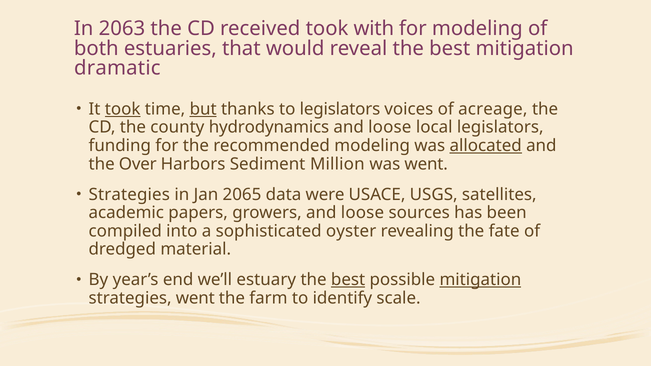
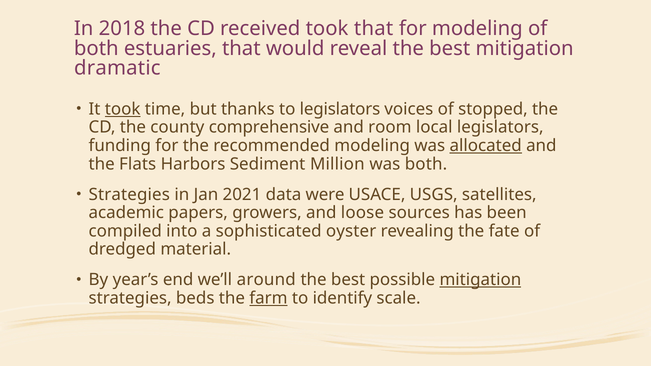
2063: 2063 -> 2018 (122, 29)
took with: with -> that (374, 29)
but underline: present -> none (203, 109)
acreage: acreage -> stopped (493, 109)
hydrodynamics: hydrodynamics -> comprehensive (269, 127)
loose: loose -> room (390, 127)
Over: Over -> Flats (138, 164)
was went: went -> both (426, 164)
2065: 2065 -> 2021 (242, 195)
estuary: estuary -> around (266, 280)
best underline: present -> none (348, 280)
strategies went: went -> beds (195, 298)
farm underline: none -> present (268, 298)
